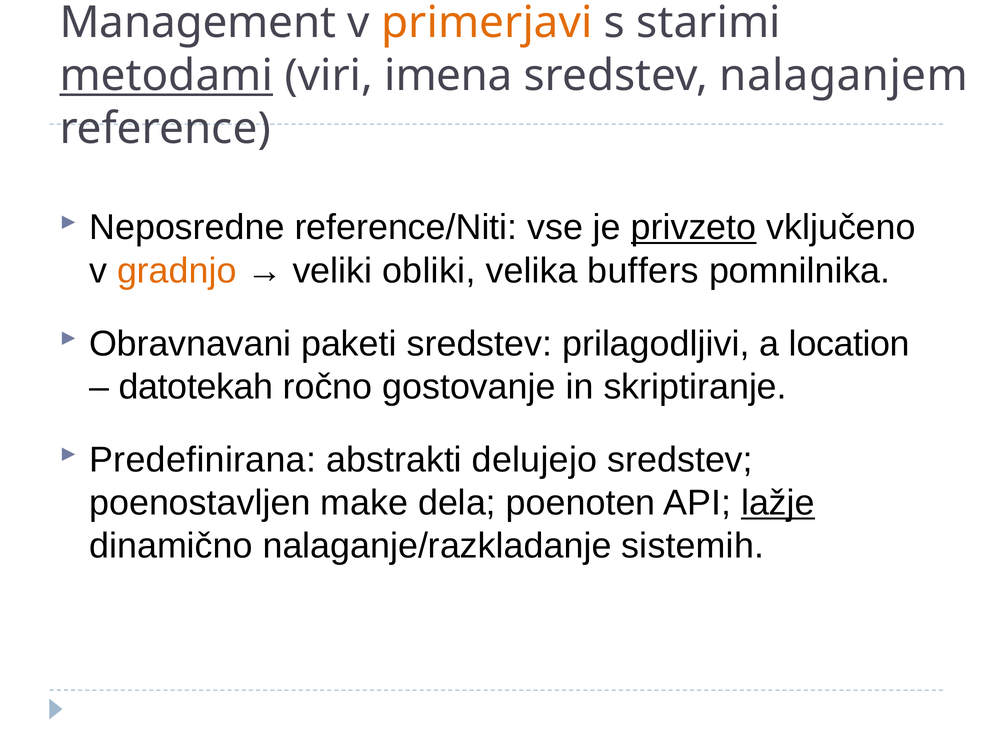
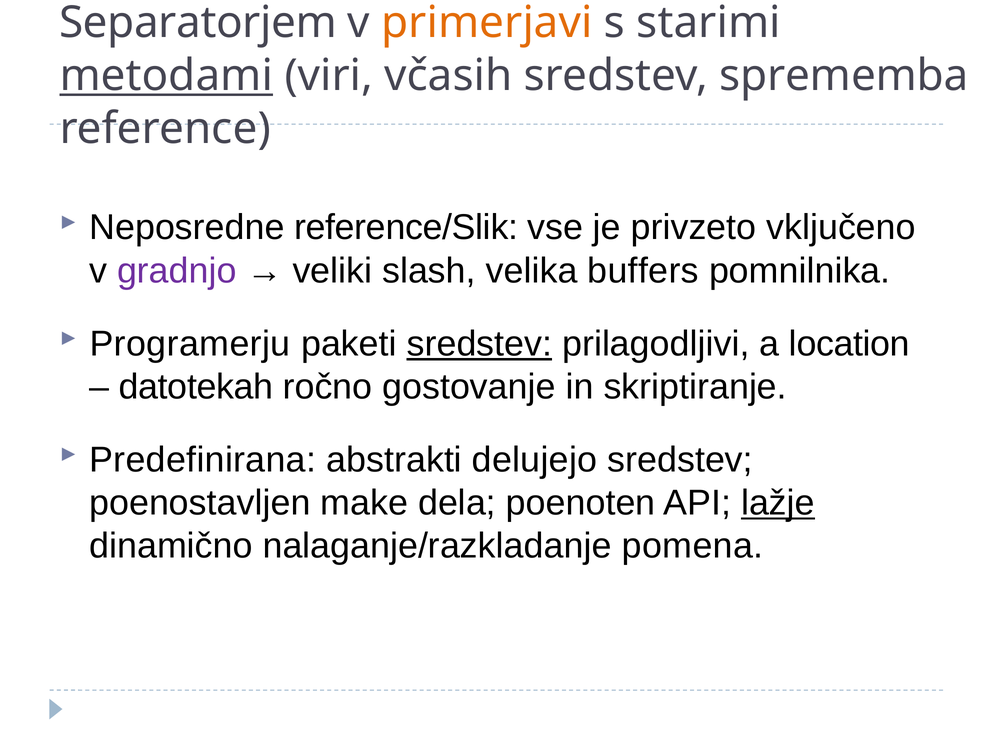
Management: Management -> Separatorjem (198, 23)
imena: imena -> včasih (448, 76)
nalaganjem: nalaganjem -> sprememba (844, 76)
reference/Niti: reference/Niti -> reference/Slik (406, 228)
privzeto underline: present -> none (694, 228)
gradnjo colour: orange -> purple (177, 271)
obliki: obliki -> slash (429, 271)
Obravnavani: Obravnavani -> Programerju (190, 344)
sredstev underline: none -> present (479, 344)
sistemih: sistemih -> pomena (693, 546)
